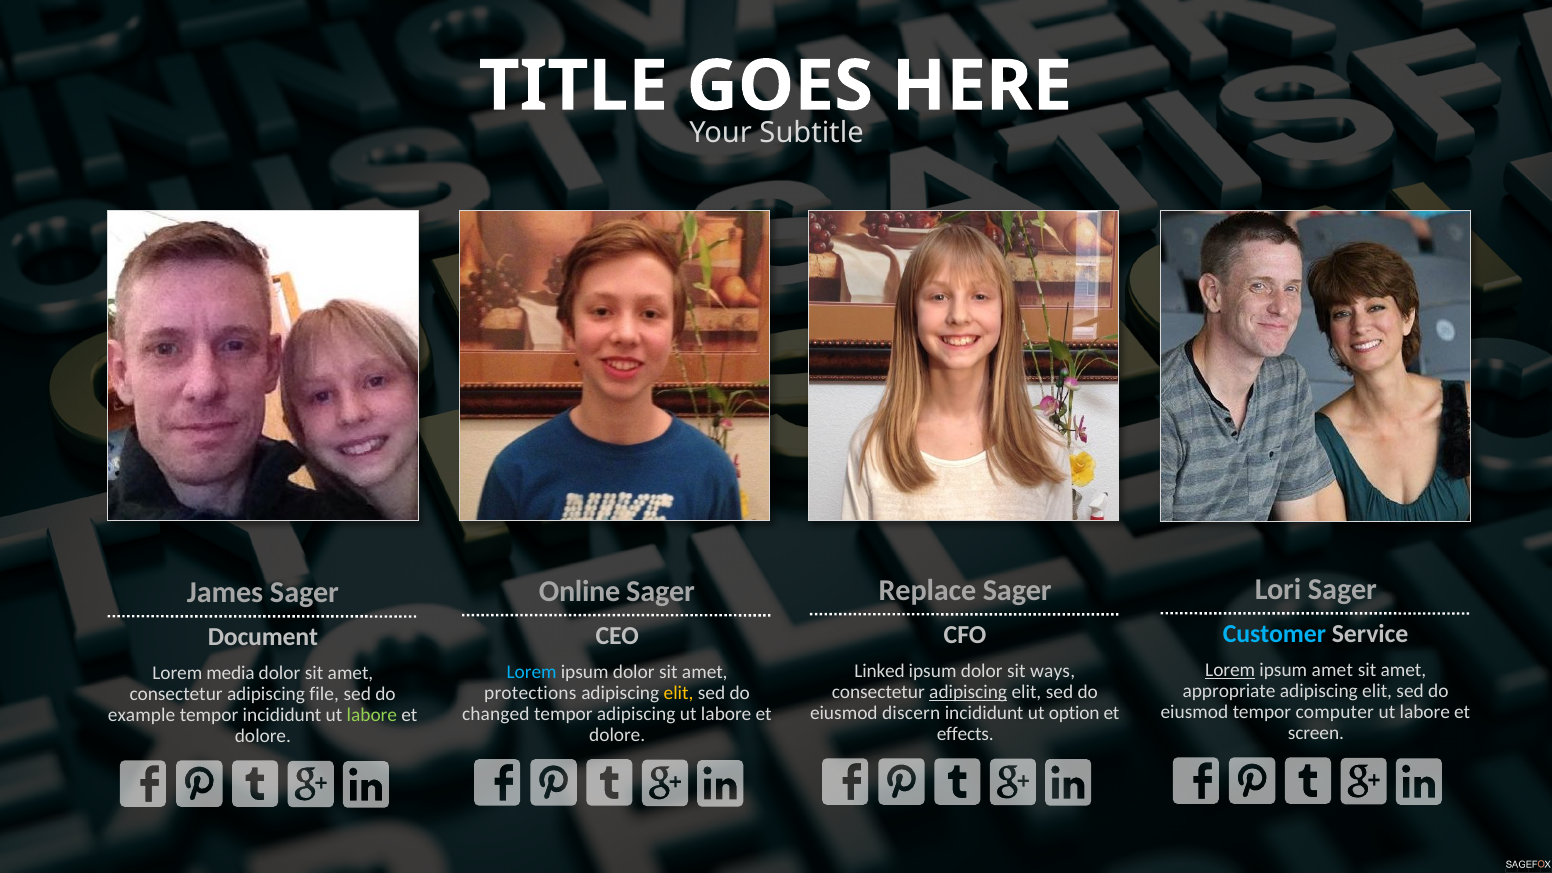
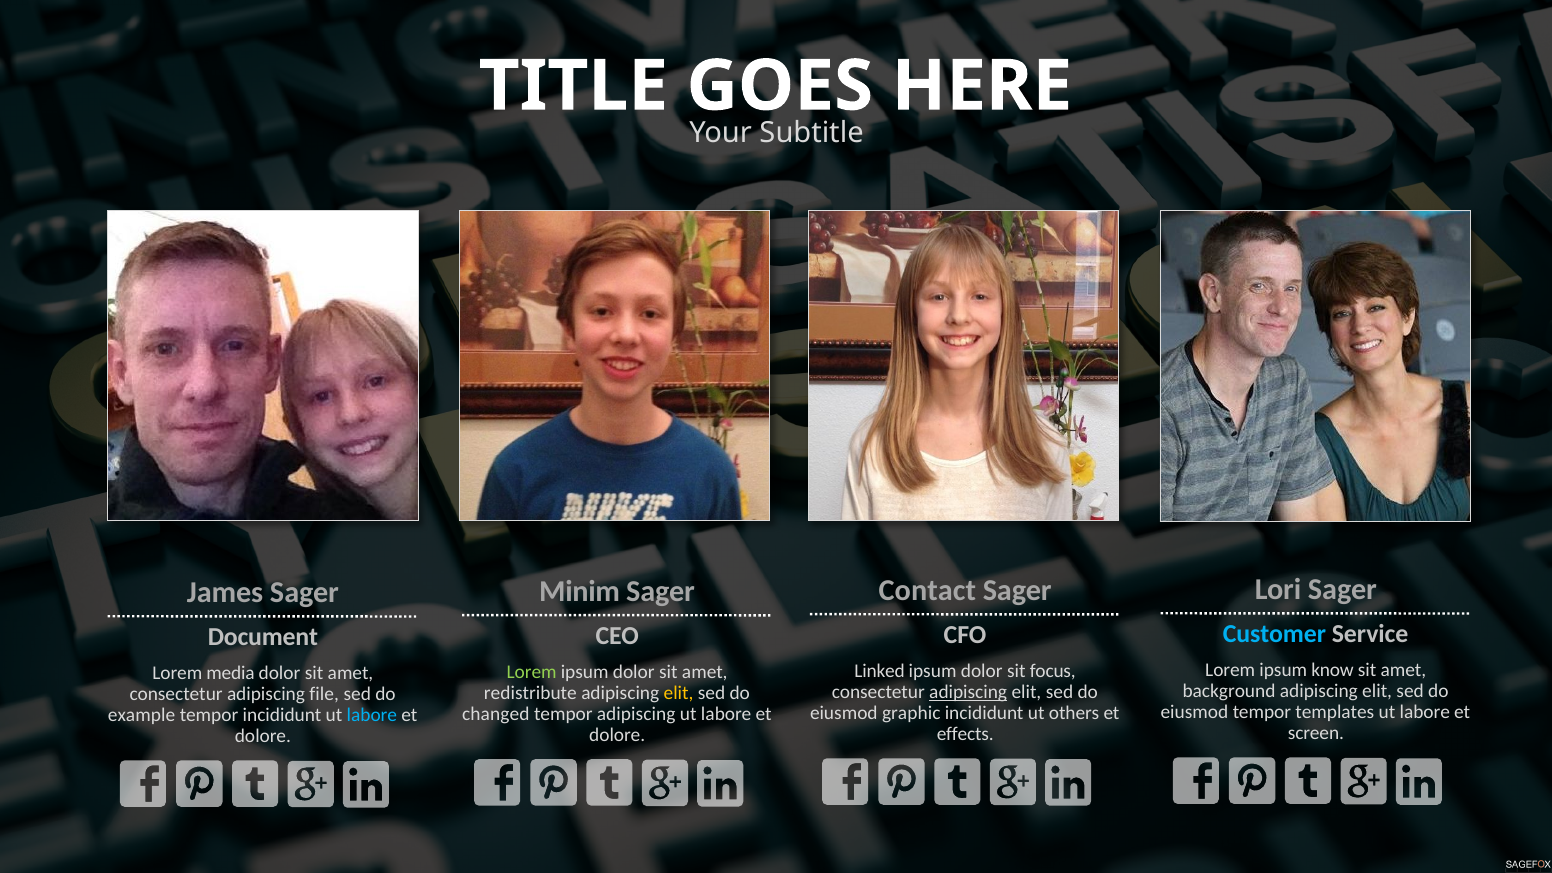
Replace: Replace -> Contact (927, 590)
Online: Online -> Minim (580, 591)
Lorem underline: present -> none (1230, 670)
ipsum amet: amet -> know (1332, 670)
ways: ways -> focus (1053, 671)
Lorem colour: light blue -> light green (532, 672)
appropriate: appropriate -> background (1229, 691)
protections: protections -> redistribute (530, 693)
computer: computer -> templates (1335, 712)
discern: discern -> graphic (911, 713)
option: option -> others (1074, 713)
labore colour: light green -> light blue (372, 715)
